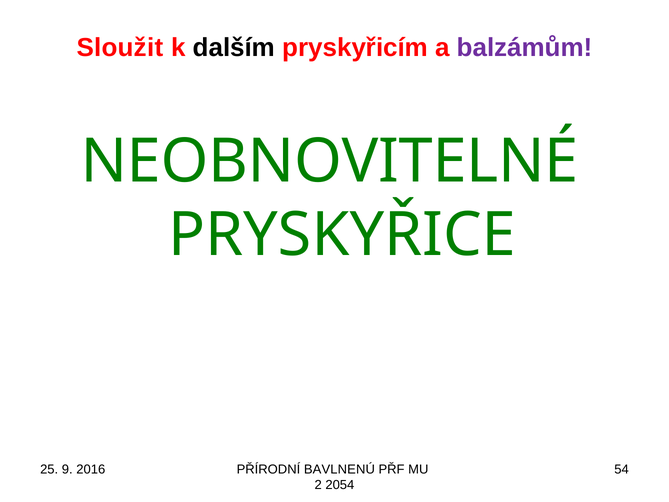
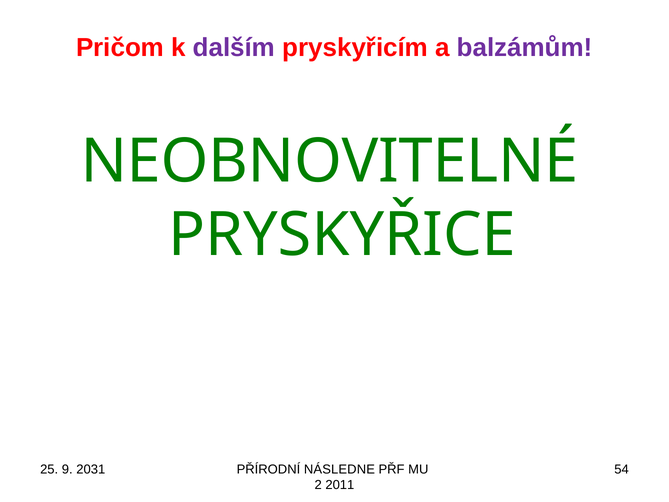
Sloužit: Sloužit -> Pričom (120, 48)
dalším colour: black -> purple (234, 48)
2016: 2016 -> 2031 (91, 469)
BAVLNENÚ: BAVLNENÚ -> NÁSLEDNE (339, 469)
2054: 2054 -> 2011 (340, 485)
